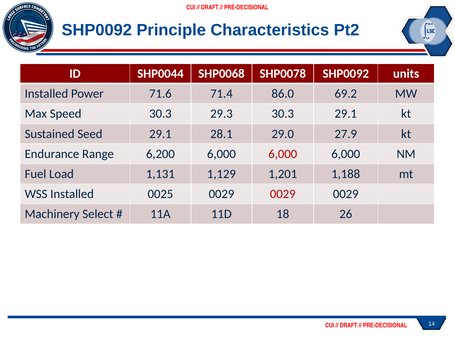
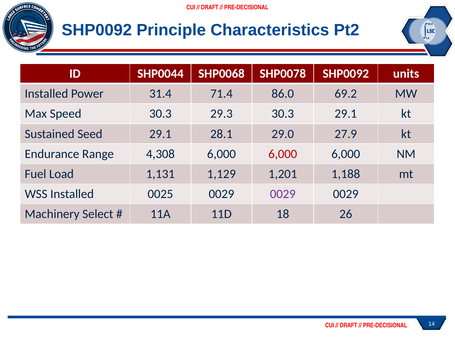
71.6: 71.6 -> 31.4 (160, 94)
6,200: 6,200 -> 4,308 (160, 154)
0029 colour: red -> purple (283, 194)
